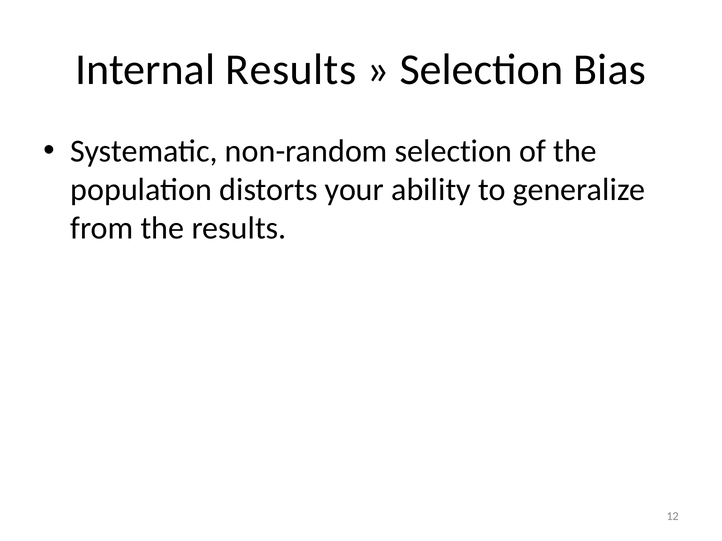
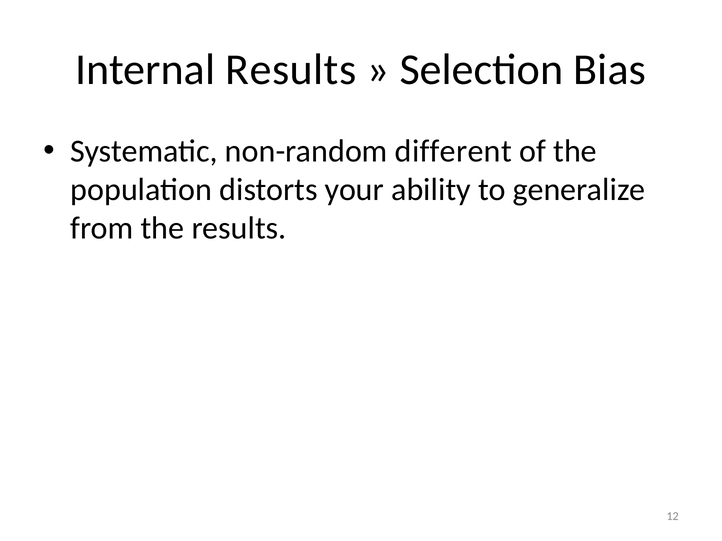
non-random selection: selection -> different (453, 151)
